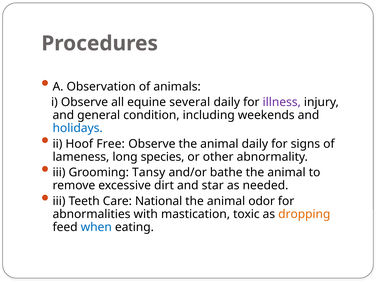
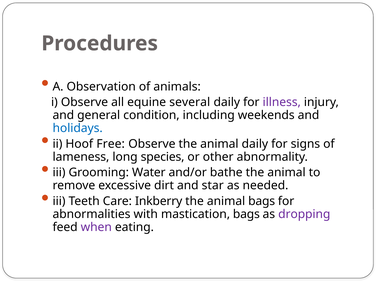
Tansy: Tansy -> Water (149, 173)
National: National -> Inkberry (159, 201)
animal odor: odor -> bags (262, 201)
mastication toxic: toxic -> bags (246, 214)
dropping colour: orange -> purple (304, 214)
when colour: blue -> purple (96, 227)
